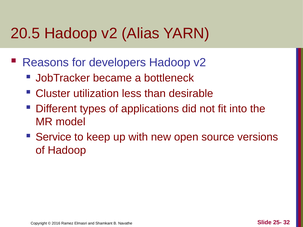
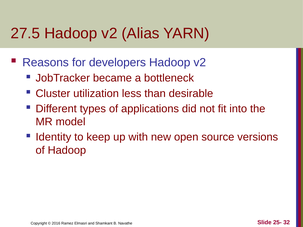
20.5: 20.5 -> 27.5 (25, 33)
Service: Service -> Identity (53, 137)
